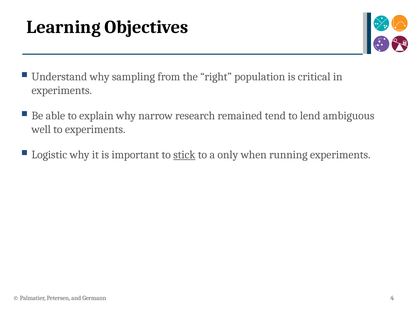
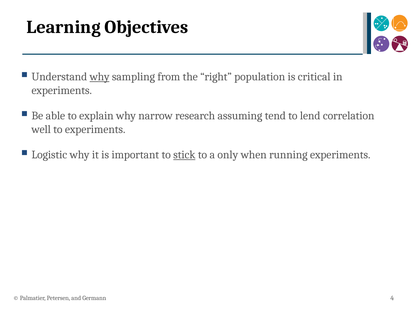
why underline: none -> present (100, 77)
remained: remained -> assuming (240, 115)
ambiguous: ambiguous -> correlation (349, 115)
